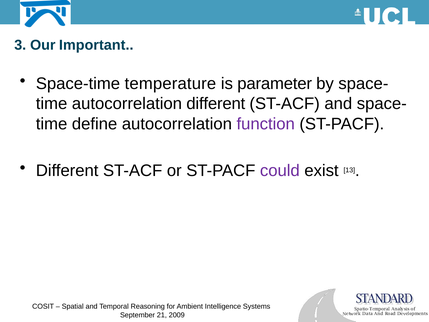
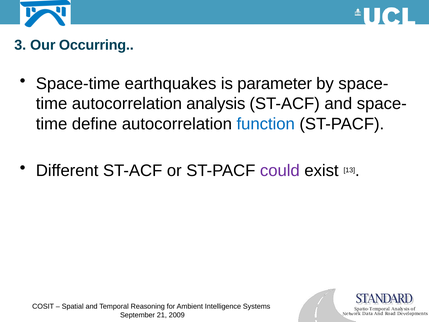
Important: Important -> Occurring (96, 45)
temperature: temperature -> earthquakes (171, 84)
autocorrelation different: different -> analysis (216, 104)
function colour: purple -> blue (266, 124)
